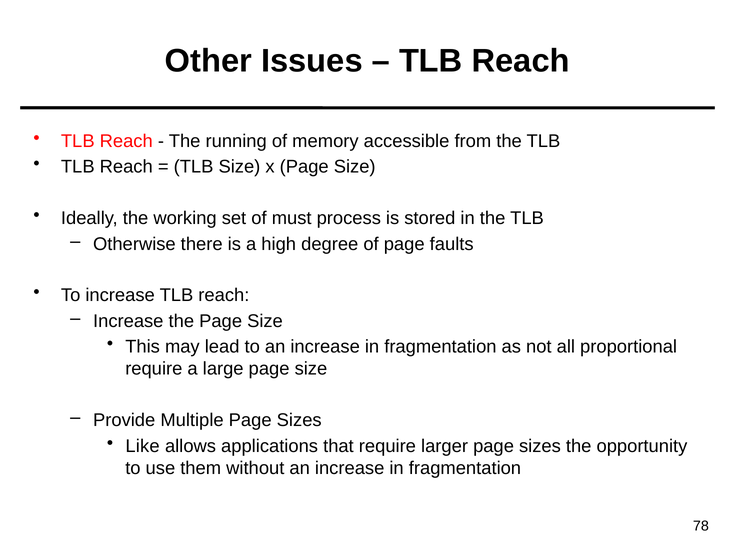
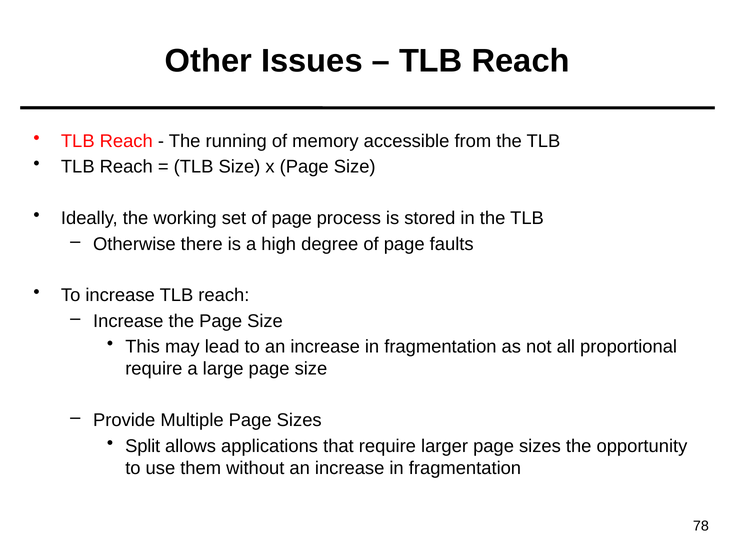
set of must: must -> page (292, 218)
Like: Like -> Split (143, 446)
